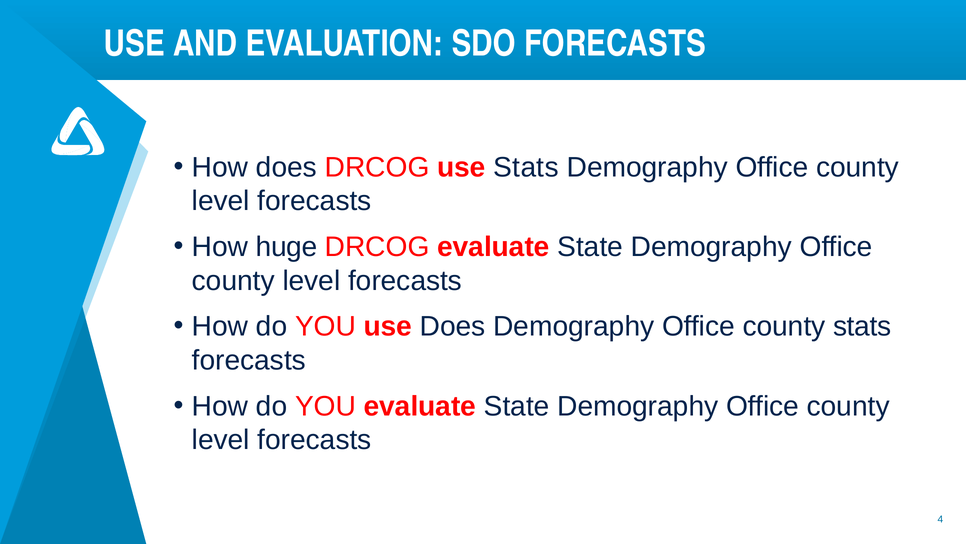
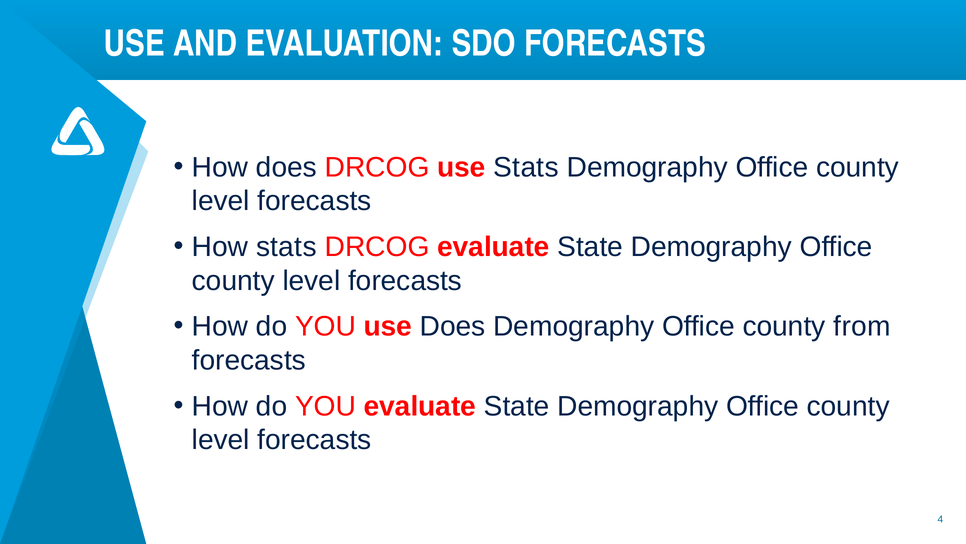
How huge: huge -> stats (286, 247)
county stats: stats -> from (862, 326)
